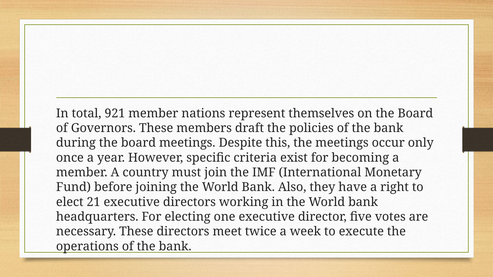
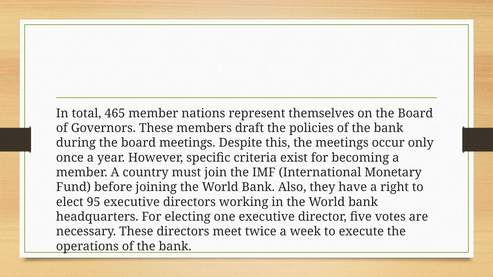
921: 921 -> 465 (115, 114)
21: 21 -> 95 (94, 202)
